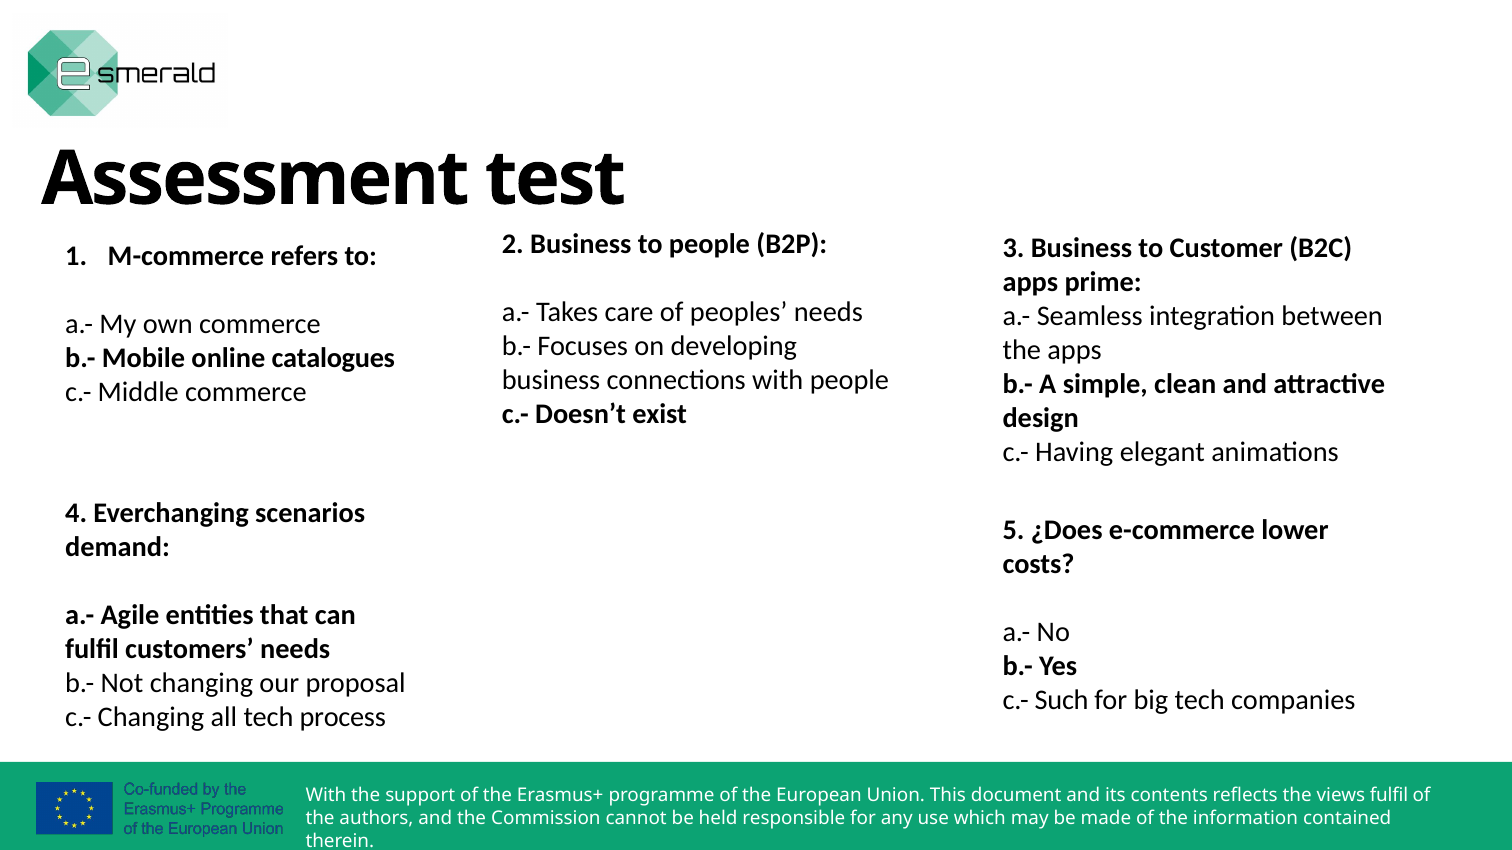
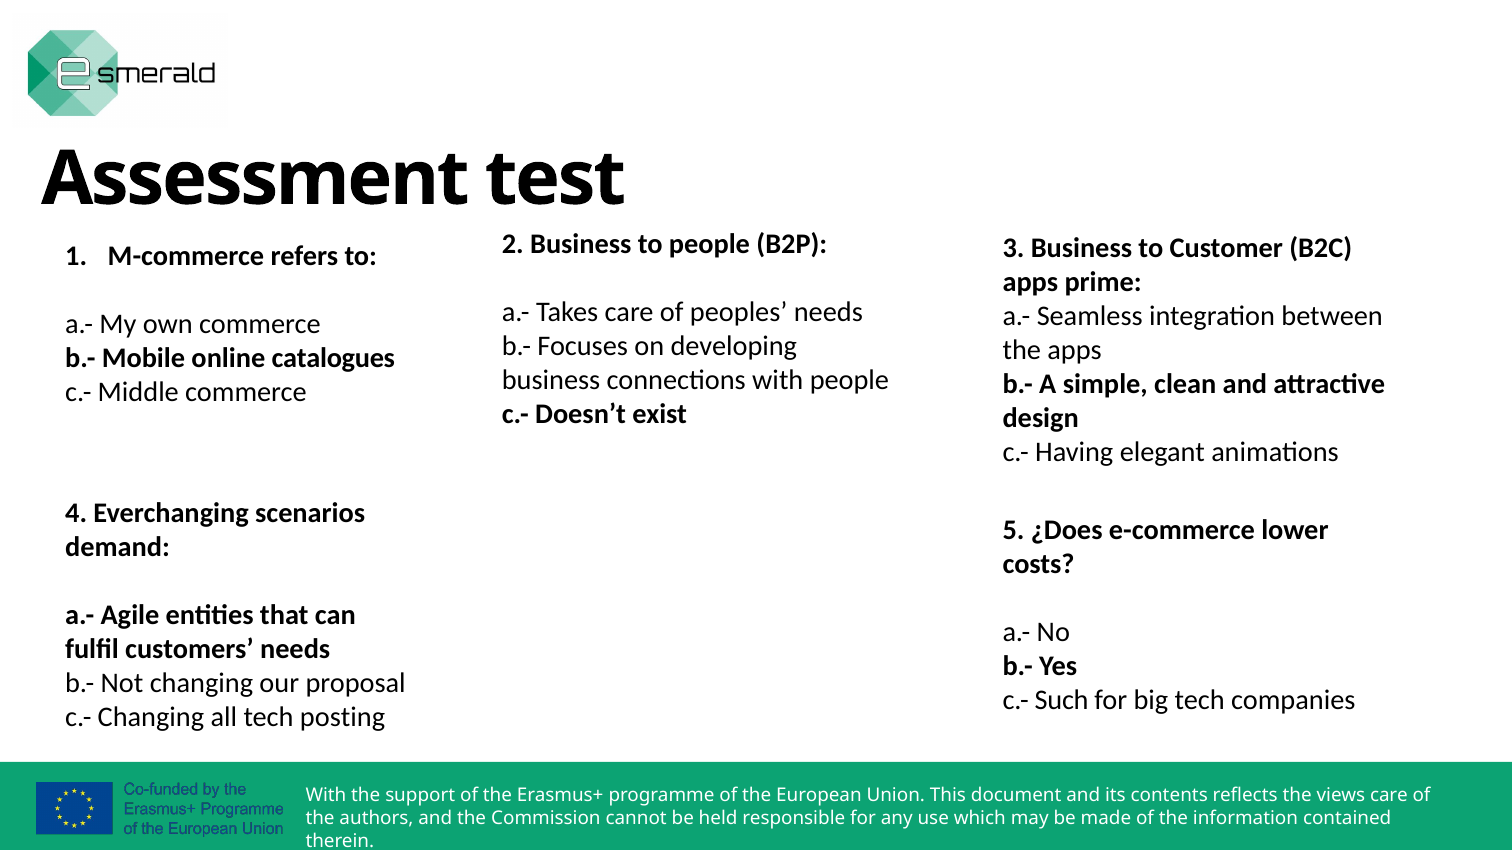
process: process -> posting (343, 718)
fulfil: fulfil -> care (1389, 796)
